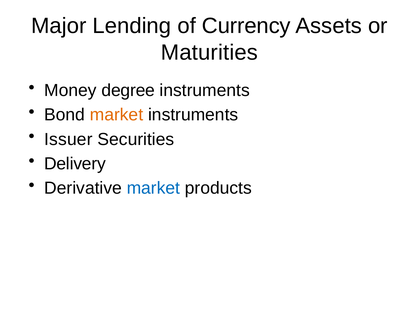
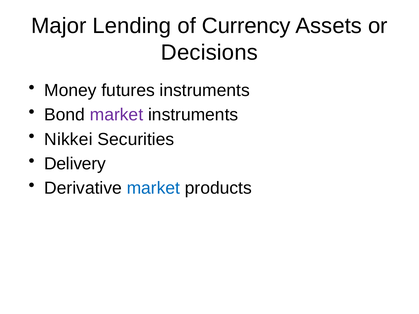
Maturities: Maturities -> Decisions (209, 53)
degree: degree -> futures (128, 91)
market colour: orange -> purple (117, 115)
Issuer: Issuer -> Nikkei (68, 139)
